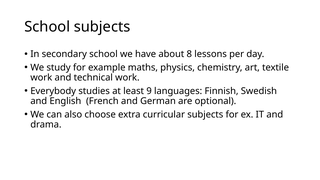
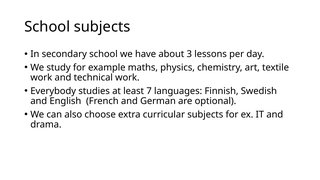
8: 8 -> 3 (189, 54)
9: 9 -> 7 (149, 91)
